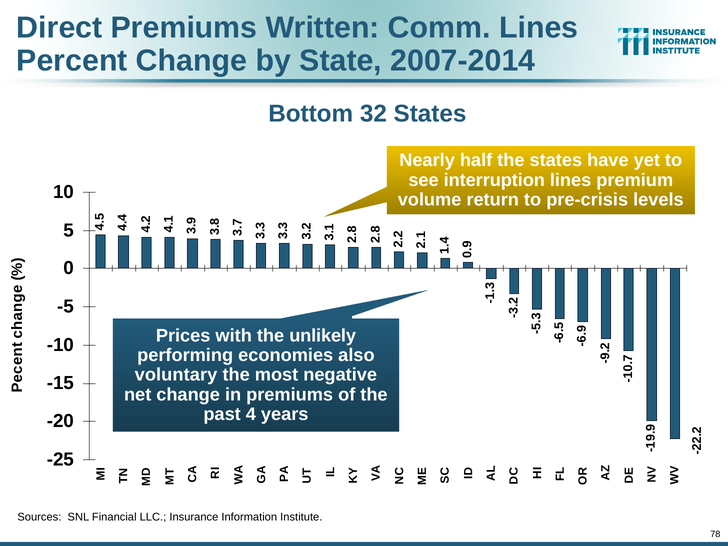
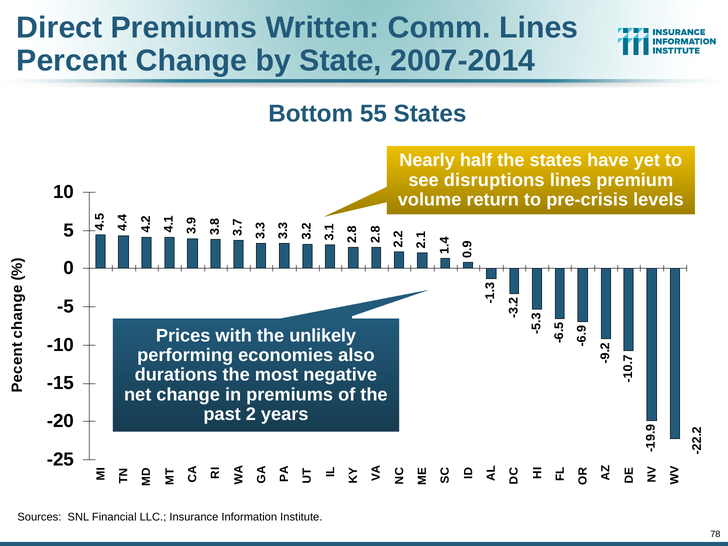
32: 32 -> 55 (373, 114)
interruption: interruption -> disruptions (494, 180)
voluntary: voluntary -> durations (176, 375)
past 4: 4 -> 2 (251, 414)
